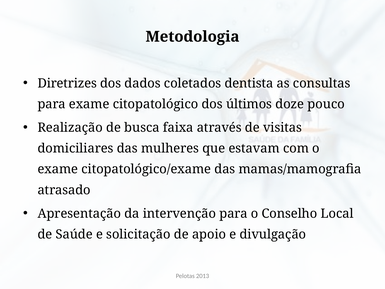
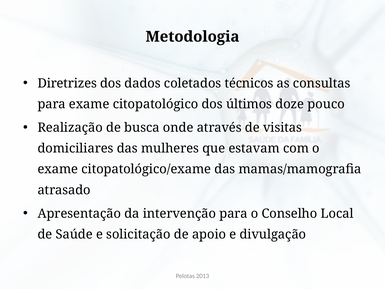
dentista: dentista -> técnicos (249, 83)
faixa: faixa -> onde (178, 128)
